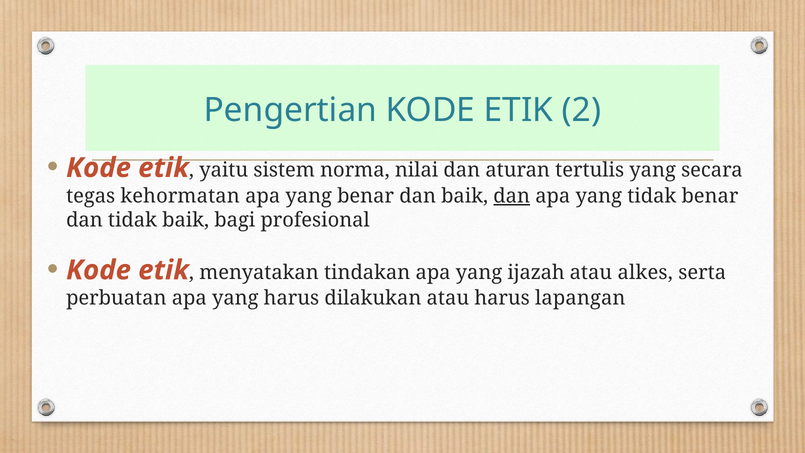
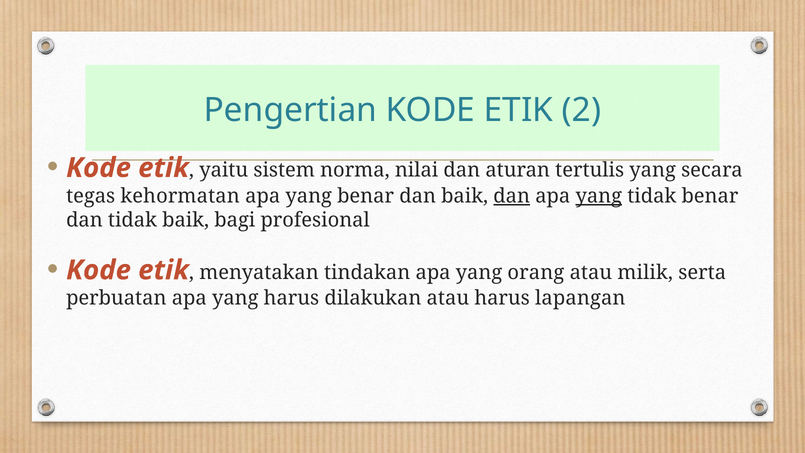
yang underline: none -> present (599, 196)
ijazah: ijazah -> orang (536, 273)
alkes: alkes -> milik (645, 273)
